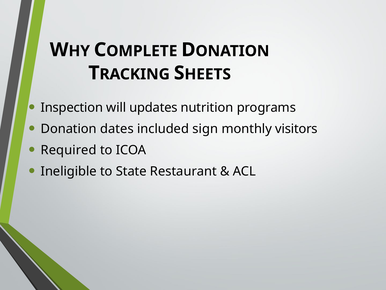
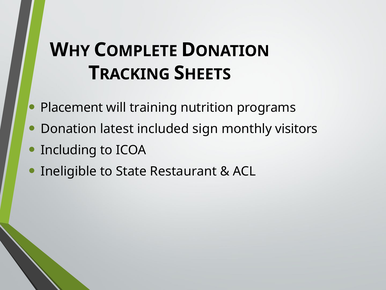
Inspection: Inspection -> Placement (72, 107)
updates: updates -> training (153, 107)
dates: dates -> latest (117, 129)
Required: Required -> Including (69, 150)
